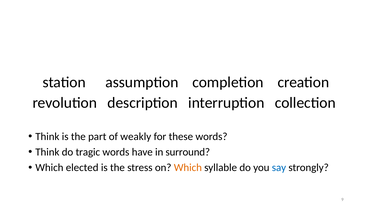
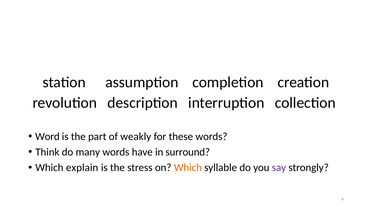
Think: Think -> Word (47, 137)
tragic: tragic -> many (88, 152)
elected: elected -> explain (82, 168)
say colour: blue -> purple (279, 168)
